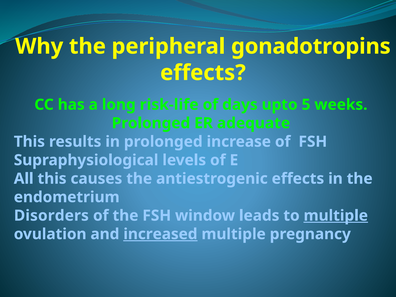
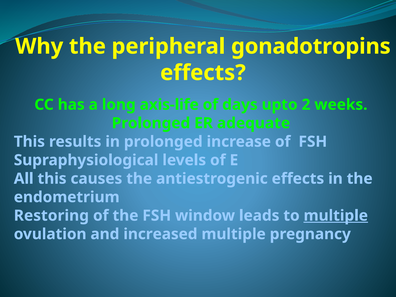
risk-life: risk-life -> axis-life (169, 105)
5: 5 -> 2 (306, 105)
Disorders: Disorders -> Restoring (51, 216)
increased underline: present -> none (160, 234)
